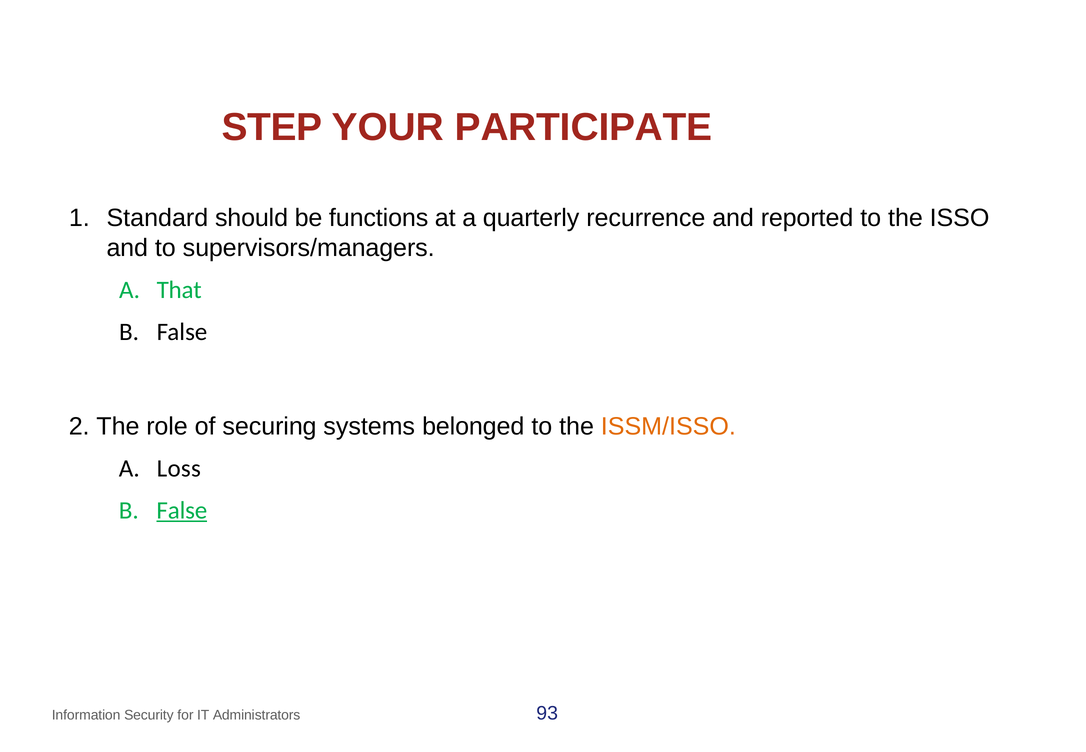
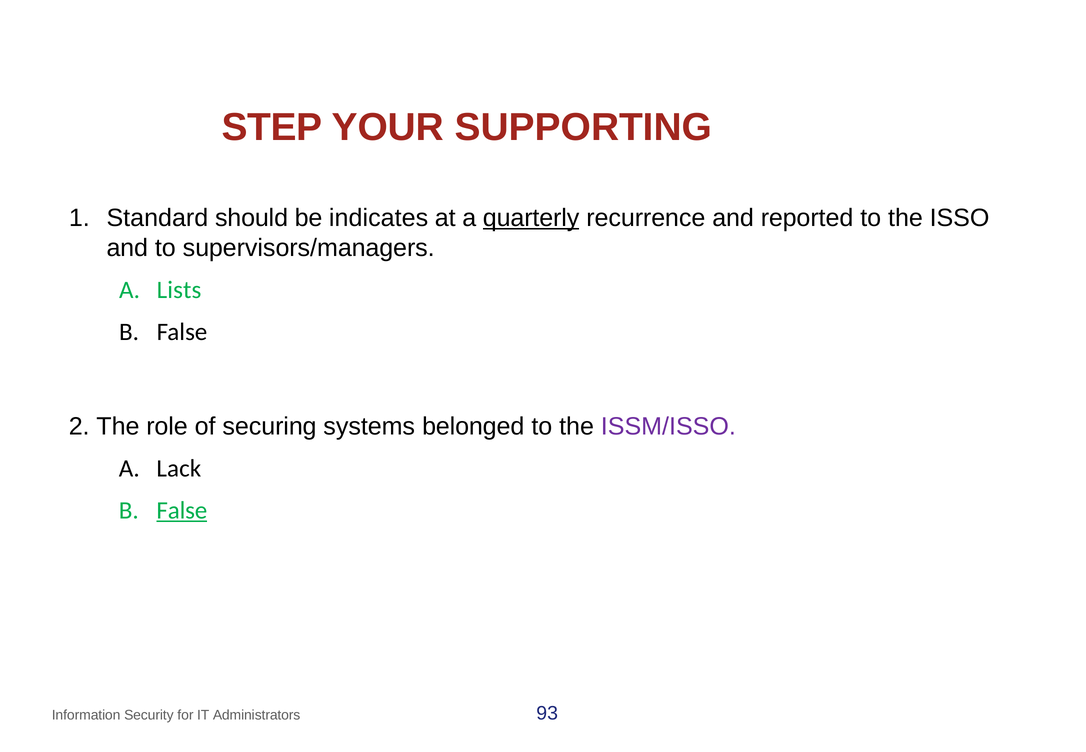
PARTICIPATE: PARTICIPATE -> SUPPORTING (583, 127)
functions: functions -> indicates (379, 218)
quarterly underline: none -> present (531, 218)
That: That -> Lists (179, 290)
ISSM/ISSO colour: orange -> purple (668, 426)
Loss: Loss -> Lack (179, 468)
